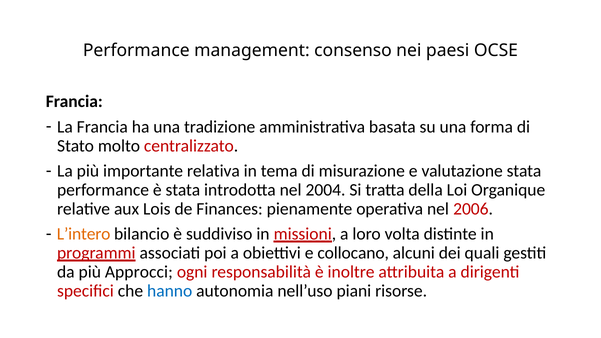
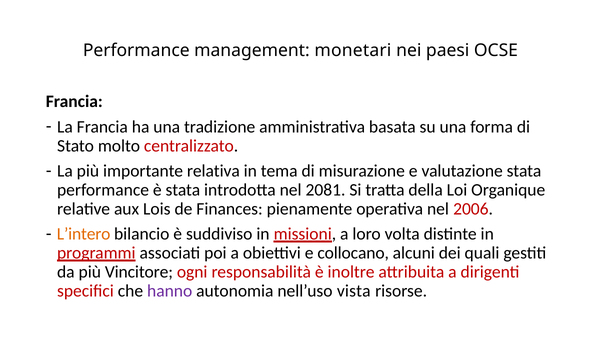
consenso: consenso -> monetari (353, 51)
2004: 2004 -> 2081 (325, 190)
Approcci: Approcci -> Vincitore (139, 272)
hanno colour: blue -> purple (170, 291)
piani: piani -> vista (354, 291)
